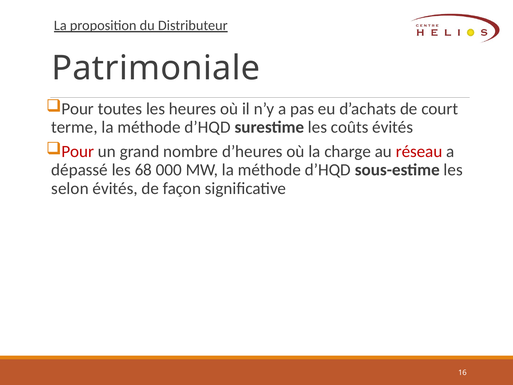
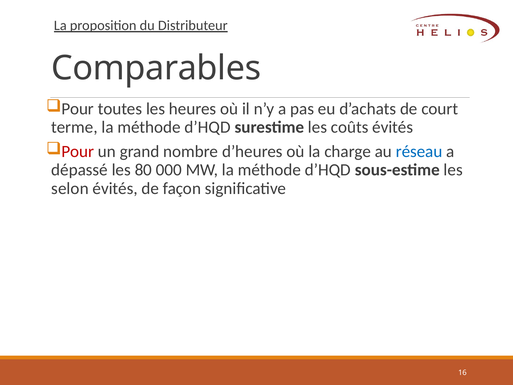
Patrimoniale: Patrimoniale -> Comparables (156, 68)
réseau colour: red -> blue (419, 151)
68: 68 -> 80 (143, 170)
